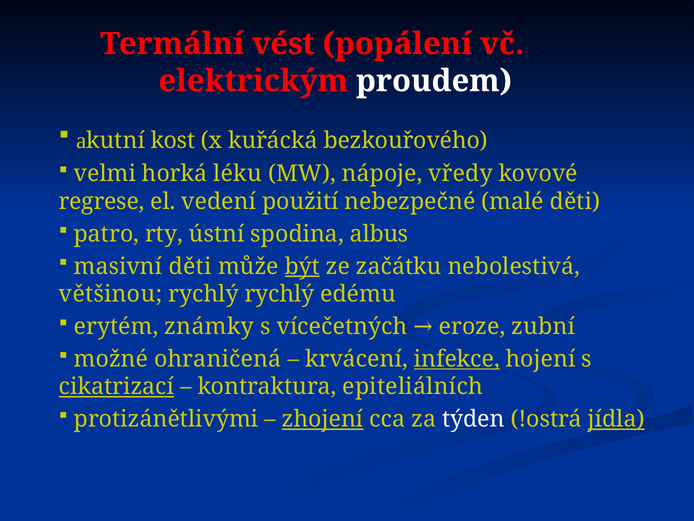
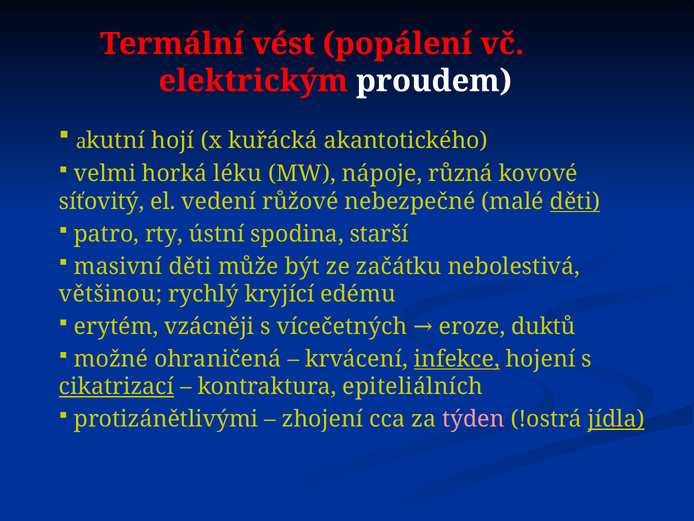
kost: kost -> hojí (173, 140)
bezkouřového: bezkouřového -> akantotického (406, 140)
vředy: vředy -> různá (461, 174)
regrese: regrese -> síťovitý (102, 201)
použití: použití -> růžové (300, 201)
děti underline: none -> present (575, 201)
albus: albus -> starší (379, 234)
být underline: present -> none (302, 266)
rychlý rychlý: rychlý -> kryjící (280, 294)
známky: známky -> vzácněji (209, 326)
zubní: zubní -> duktů (543, 326)
zhojení underline: present -> none (323, 419)
týden colour: white -> pink (473, 419)
